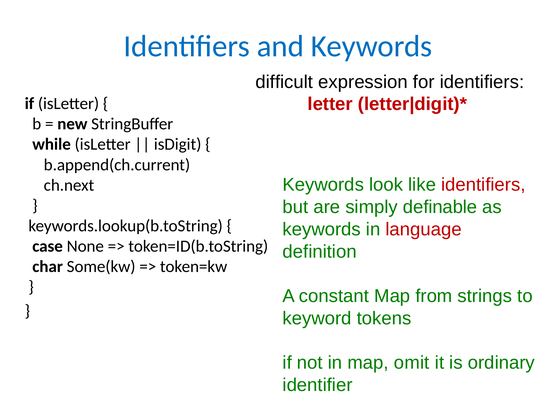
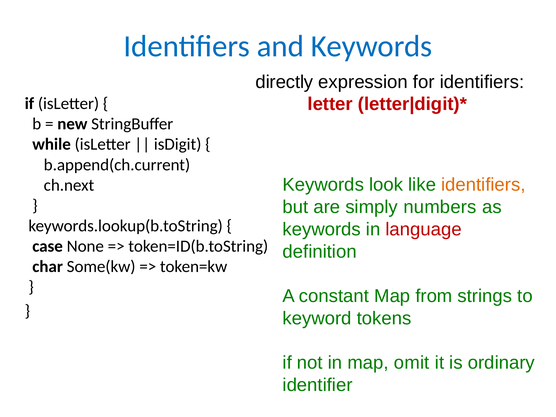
difficult: difficult -> directly (284, 82)
identifiers colour: red -> orange (483, 185)
definable: definable -> numbers (440, 207)
